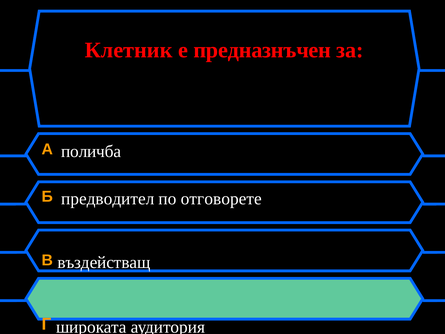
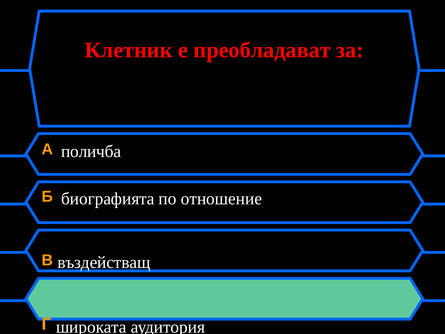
предназнъчен: предназнъчен -> преобладават (262, 50)
предводител: предводител -> биографията (108, 199)
отговорете: отговорете -> отношение (221, 199)
